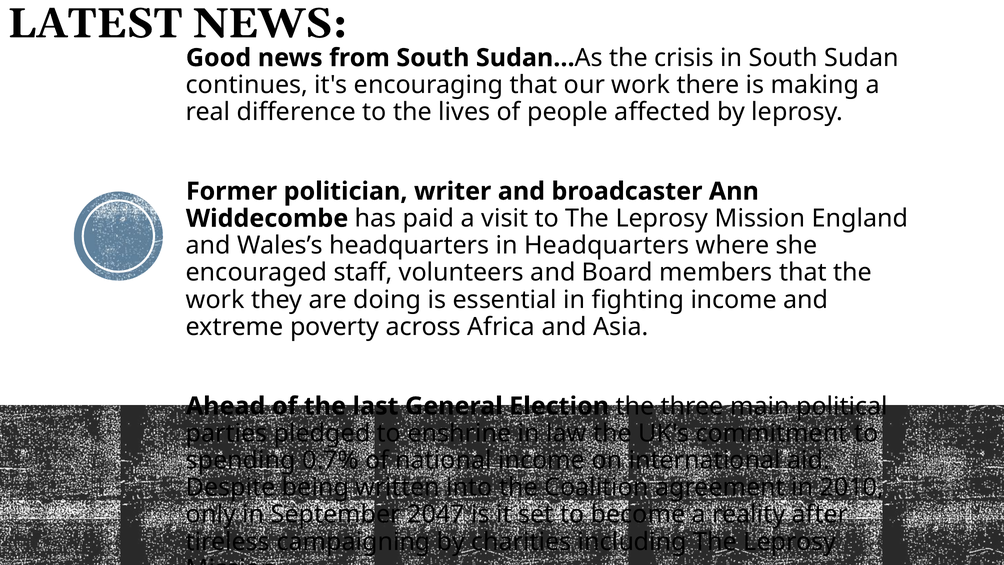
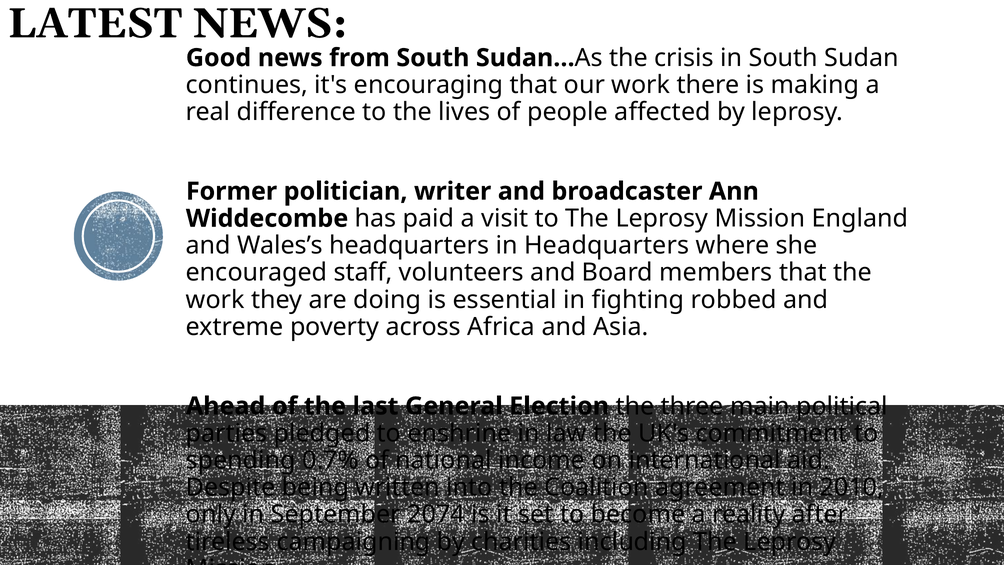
fighting income: income -> robbed (734, 300)
2047: 2047 -> 2074 (436, 514)
